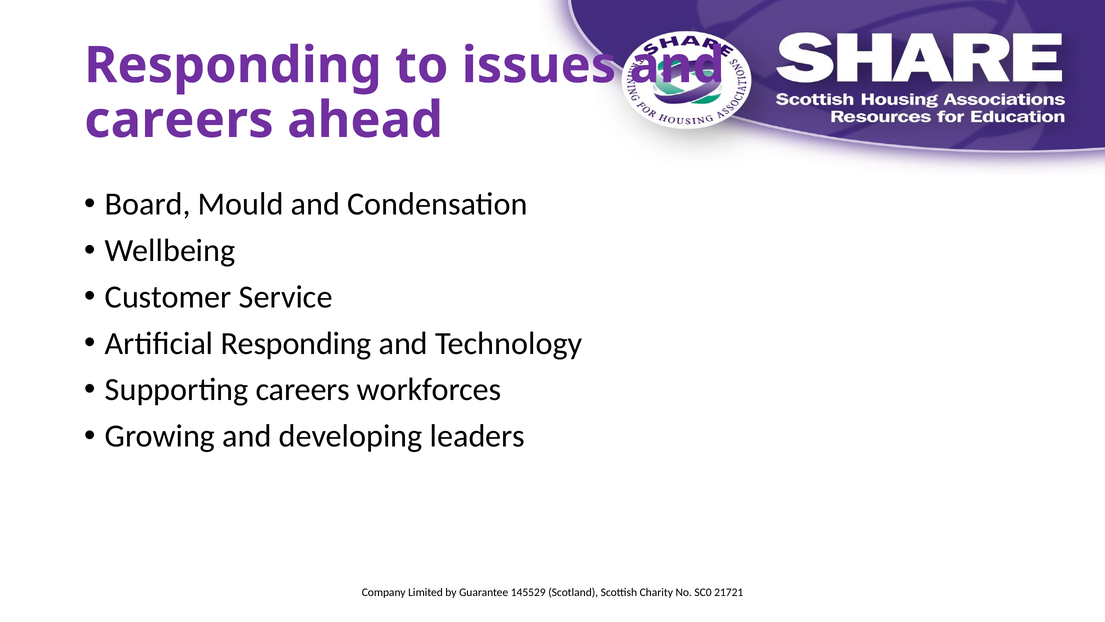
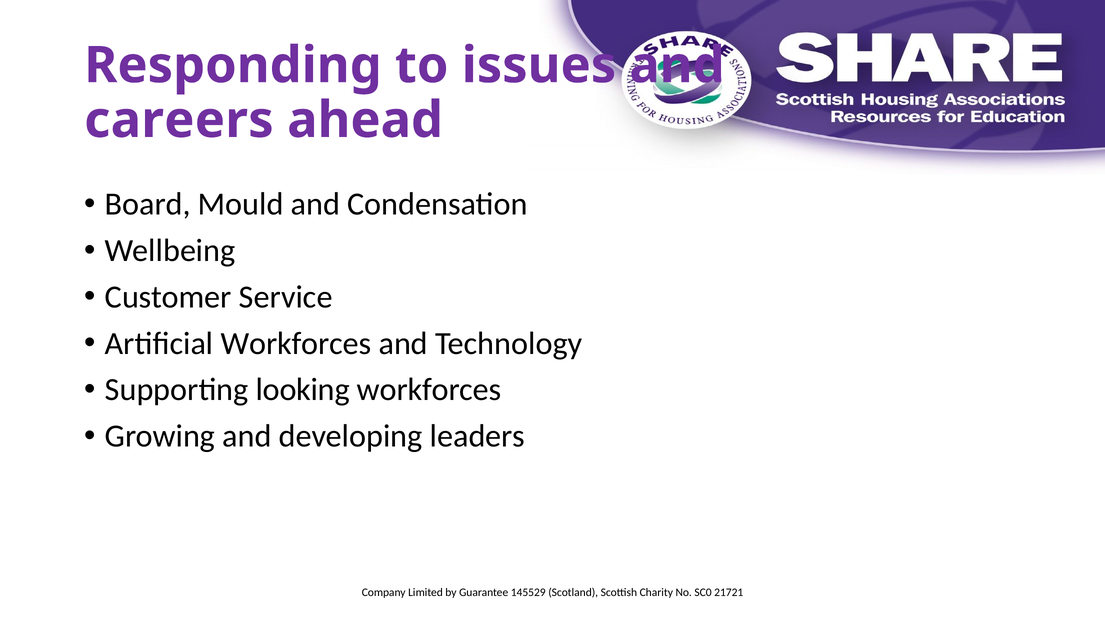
Artificial Responding: Responding -> Workforces (296, 343)
Supporting careers: careers -> looking (303, 390)
